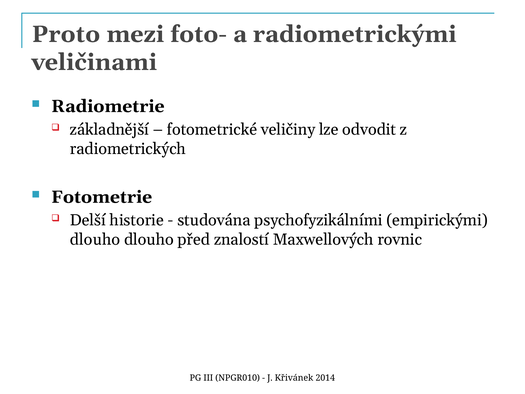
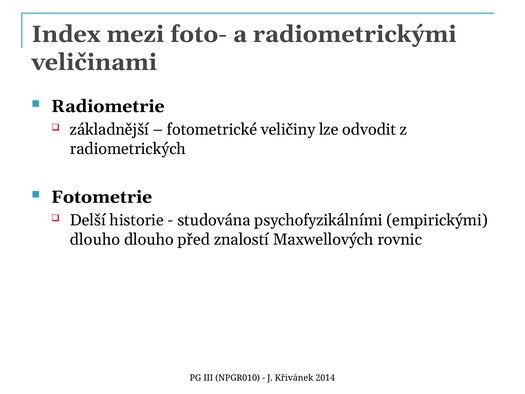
Proto: Proto -> Index (66, 34)
